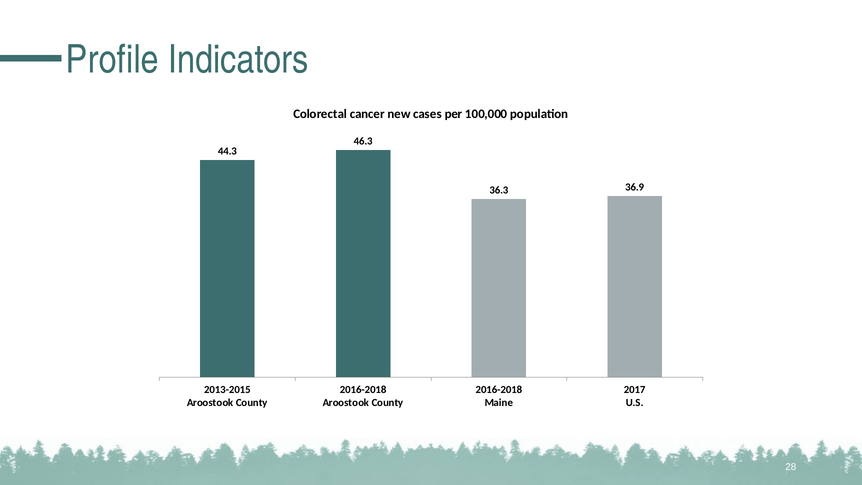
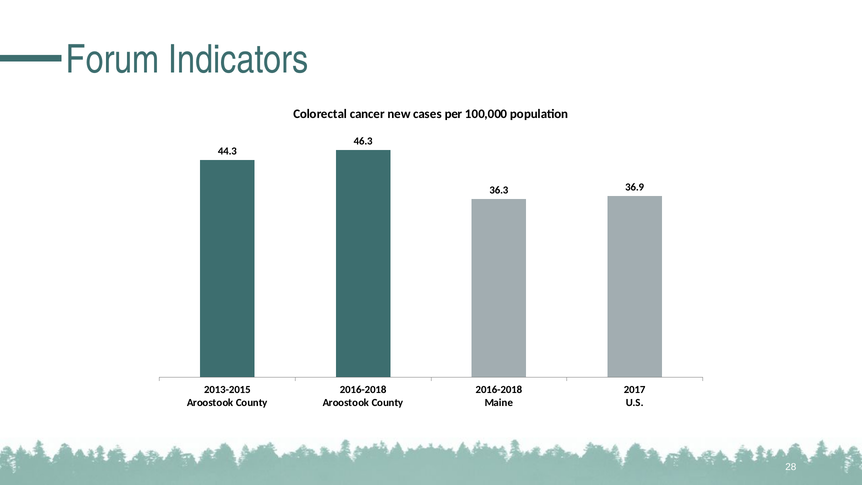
Profile: Profile -> Forum (112, 60)
